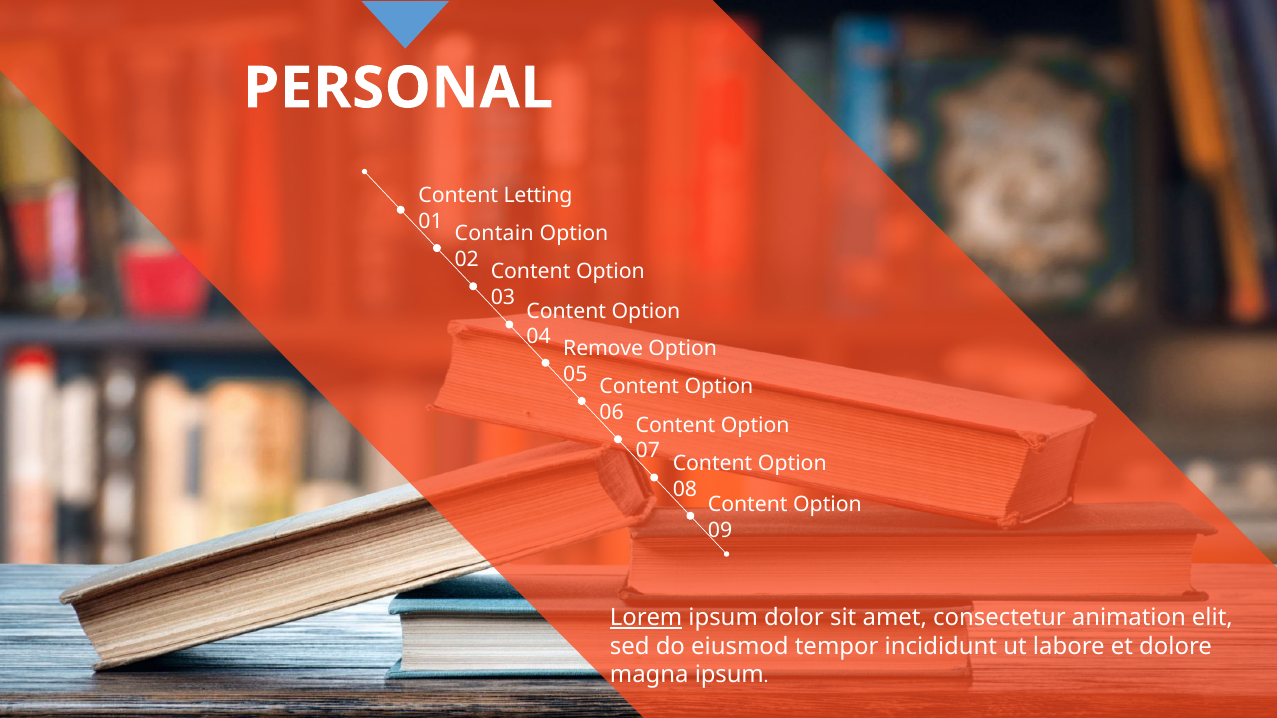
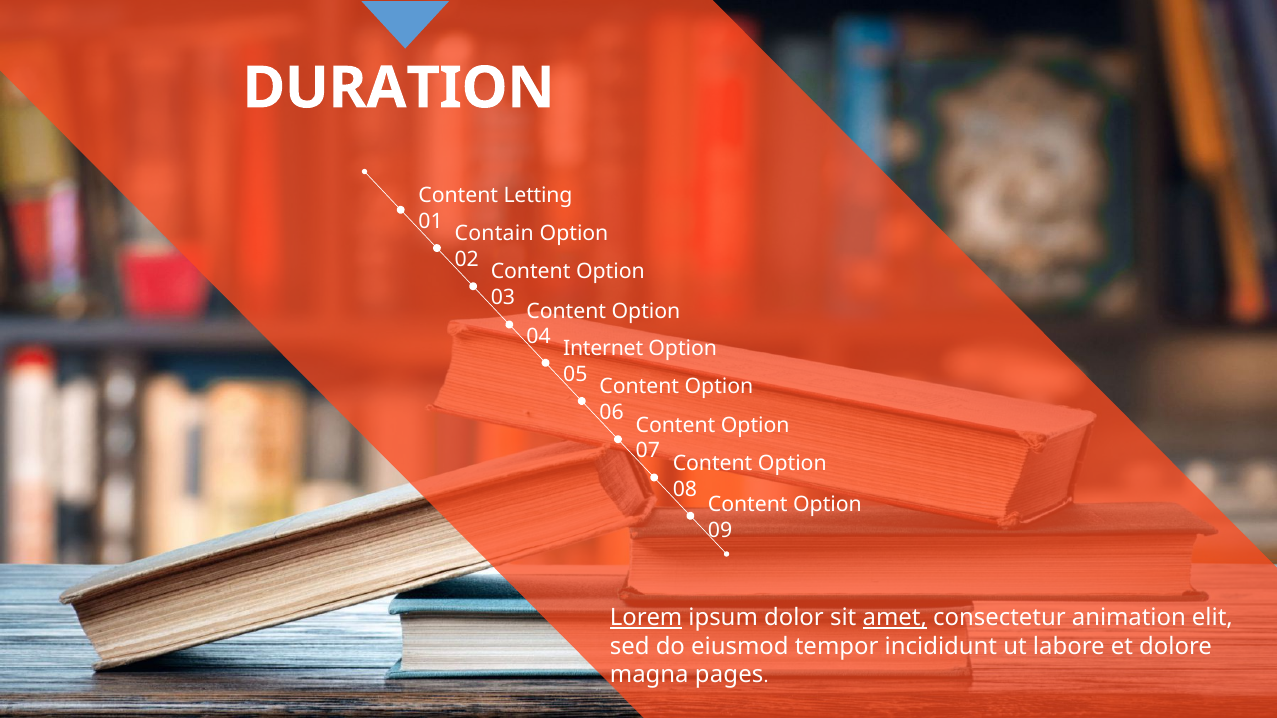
PERSONAL: PERSONAL -> DURATION (399, 88)
Remove: Remove -> Internet (603, 349)
amet underline: none -> present (895, 618)
magna ipsum: ipsum -> pages (729, 675)
